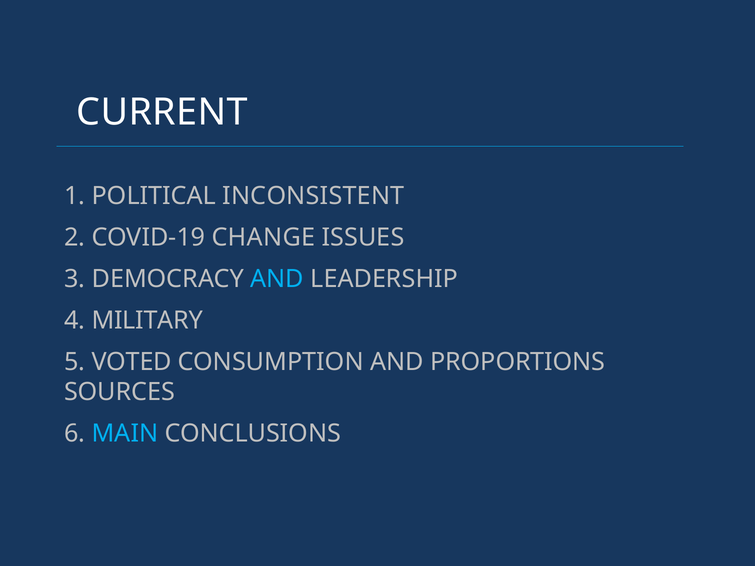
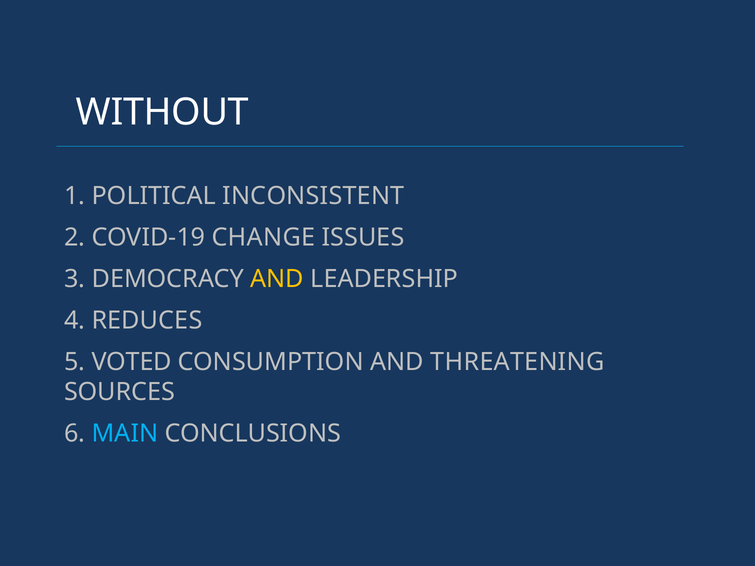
CURRENT: CURRENT -> WITHOUT (162, 112)
AND colour: light blue -> yellow (277, 279)
MILITARY: MILITARY -> REDUCES (147, 321)
PROPORTIONS: PROPORTIONS -> THREATENING (517, 362)
